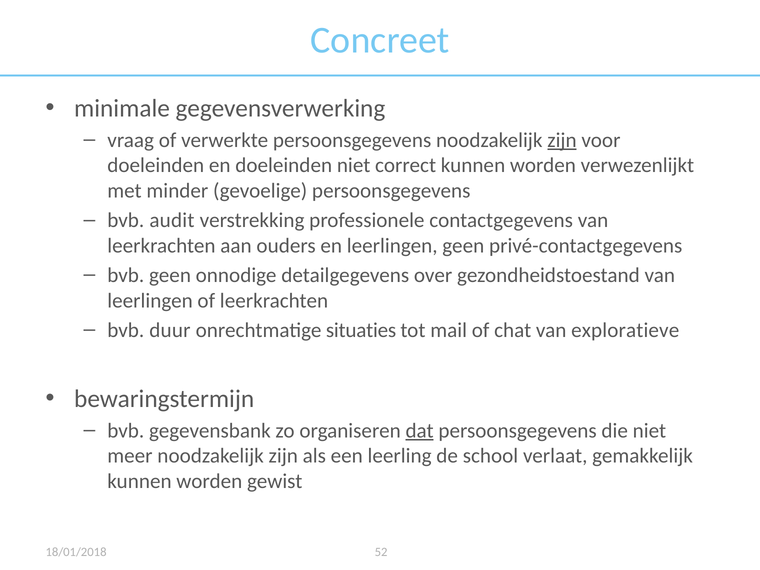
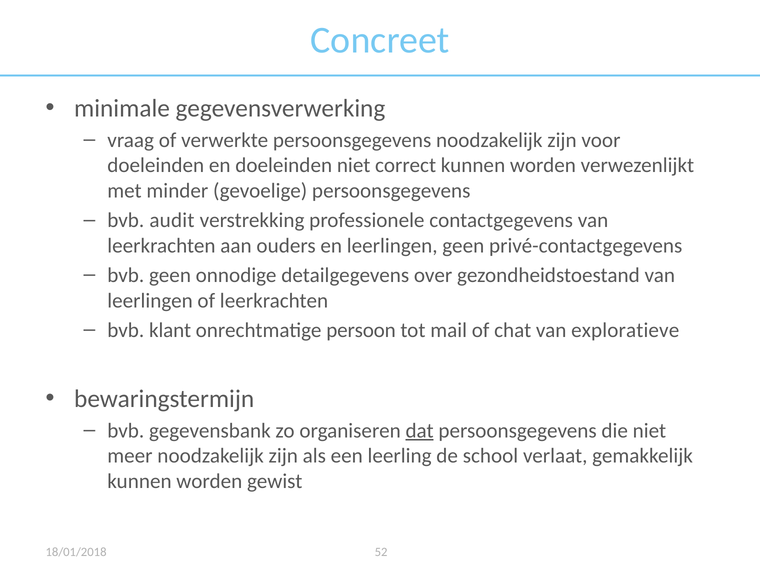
zijn underline: present -> none (562, 140)
duur: duur -> klant (170, 330)
situaties: situaties -> persoon (361, 330)
